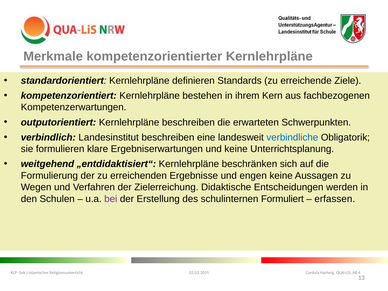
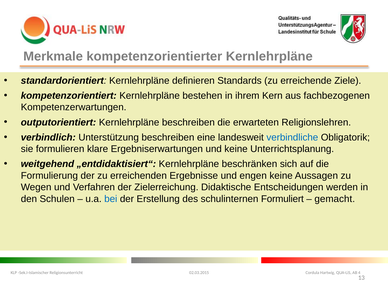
Schwerpunkten: Schwerpunkten -> Religionslehren (316, 122)
Landesinstitut: Landesinstitut -> Unterstützung (109, 137)
bei colour: purple -> blue (111, 199)
erfassen: erfassen -> gemacht (335, 199)
